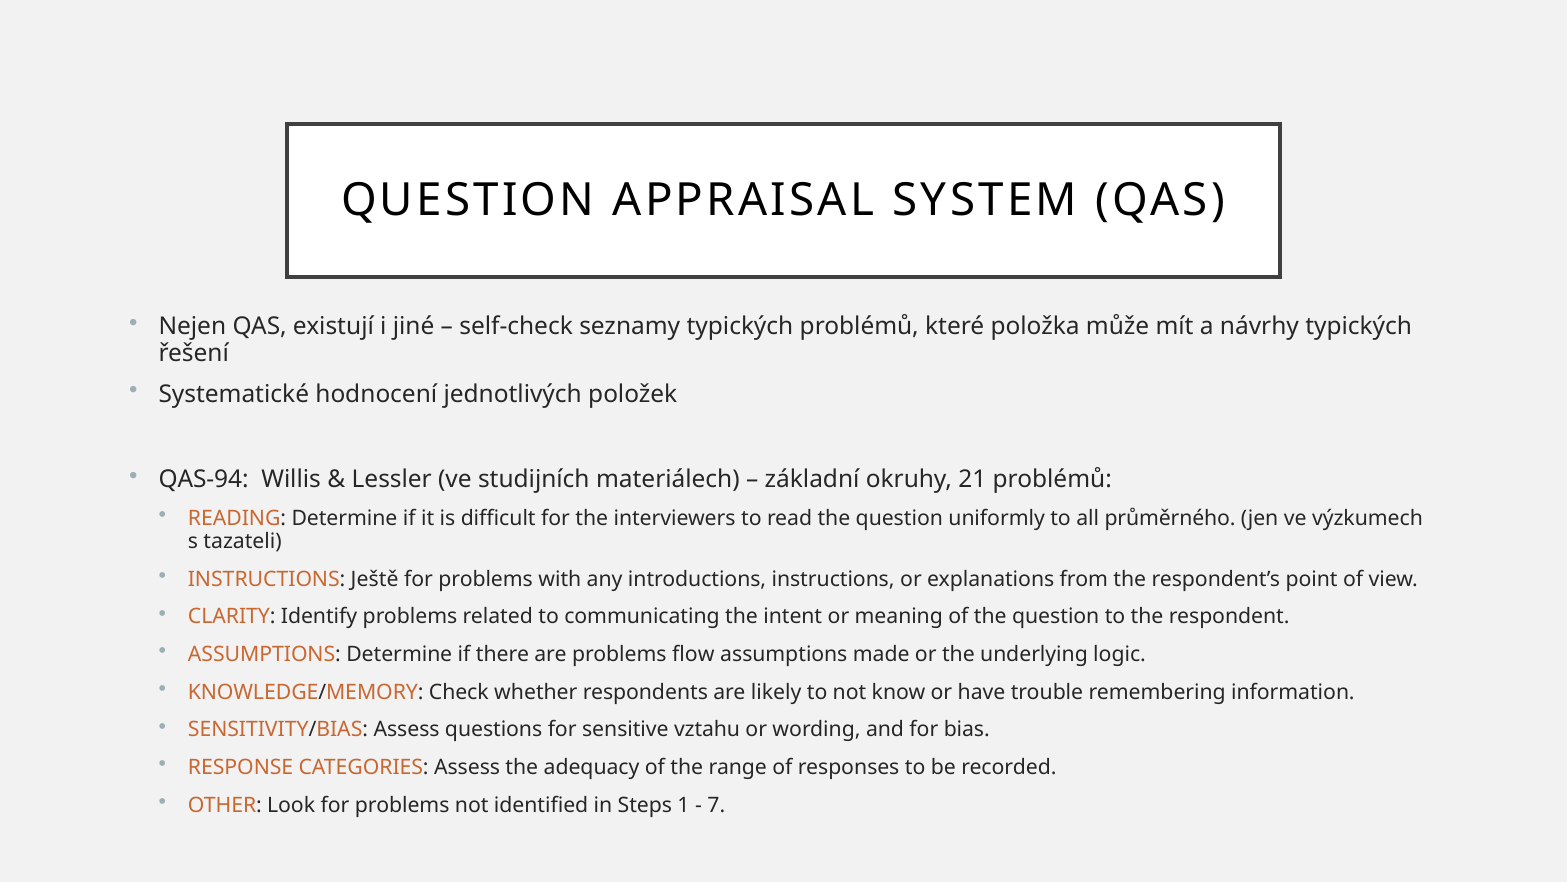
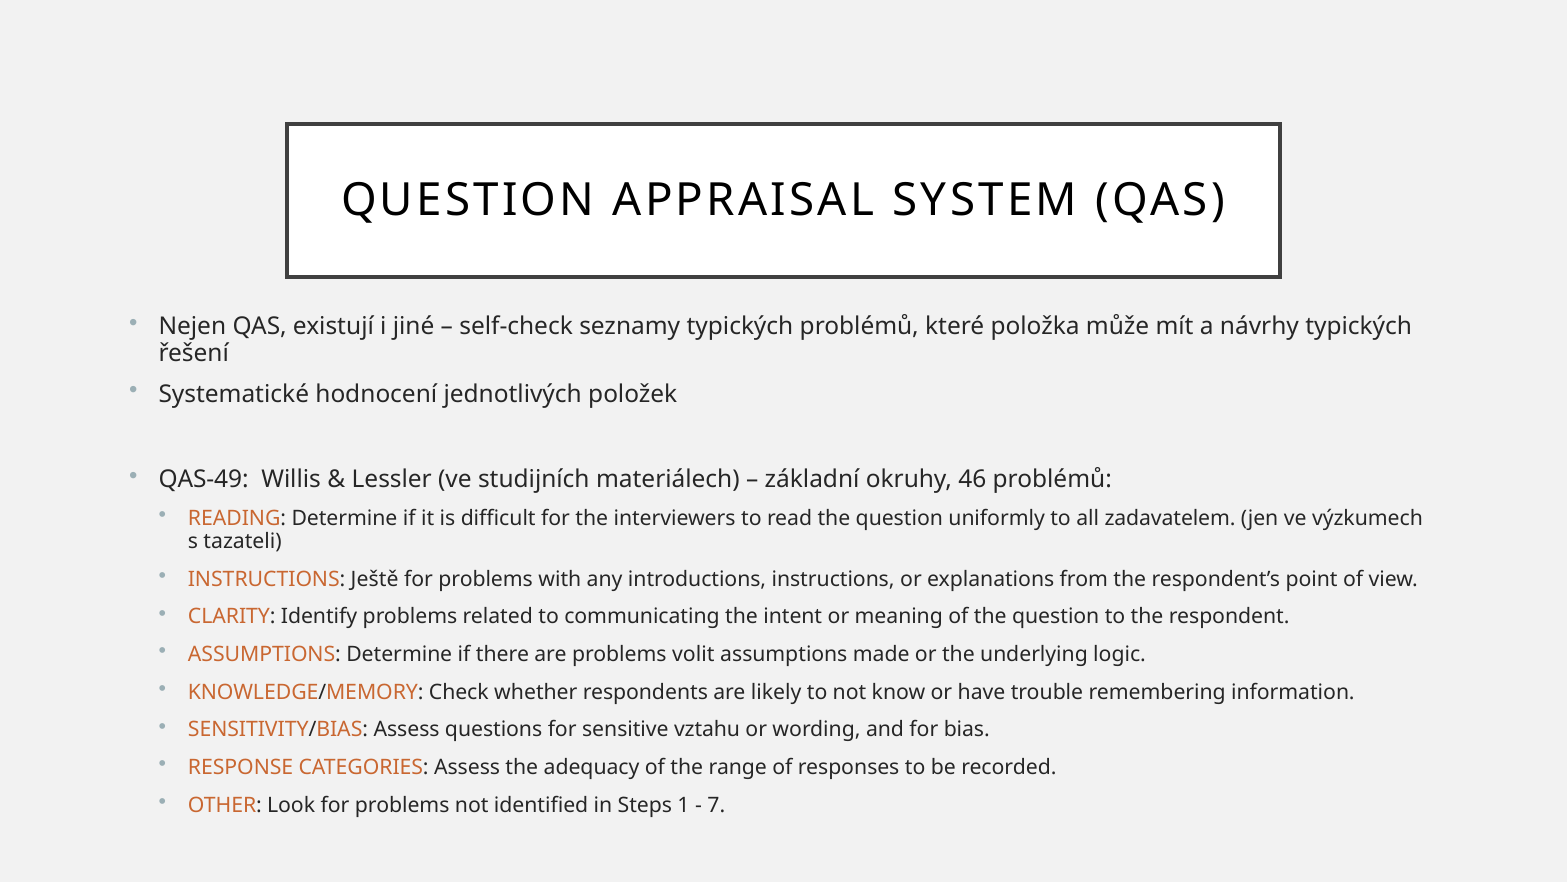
QAS-94: QAS-94 -> QAS-49 (204, 479)
21: 21 -> 46 (972, 479)
průměrného: průměrného -> zadavatelem (1170, 518)
flow: flow -> volit (693, 654)
